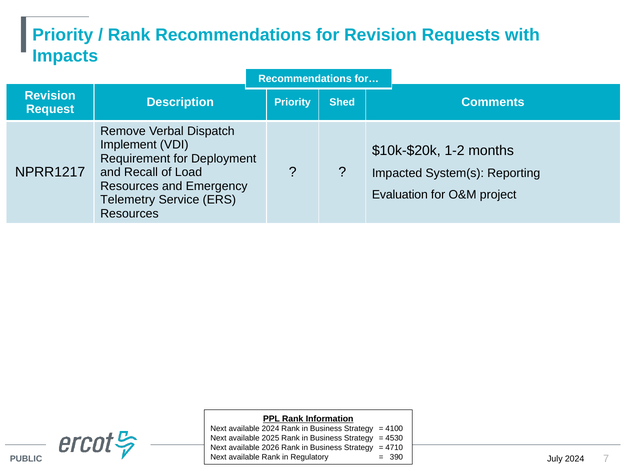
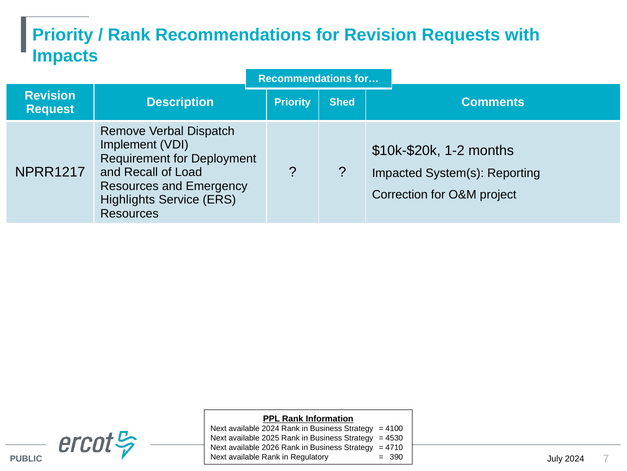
Evaluation: Evaluation -> Correction (400, 195)
Telemetry: Telemetry -> Highlights (128, 199)
